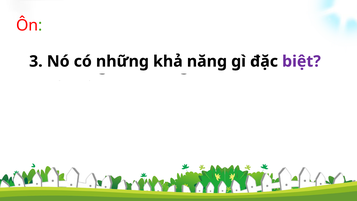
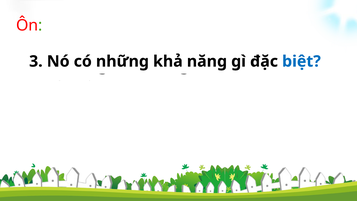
biệt colour: purple -> blue (301, 61)
